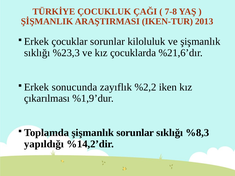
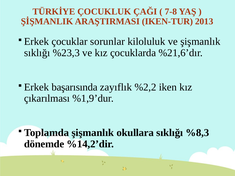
sonucunda: sonucunda -> başarısında (75, 87)
şişmanlık sorunlar: sorunlar -> okullara (135, 133)
yapıldığı: yapıldığı -> dönemde (44, 144)
